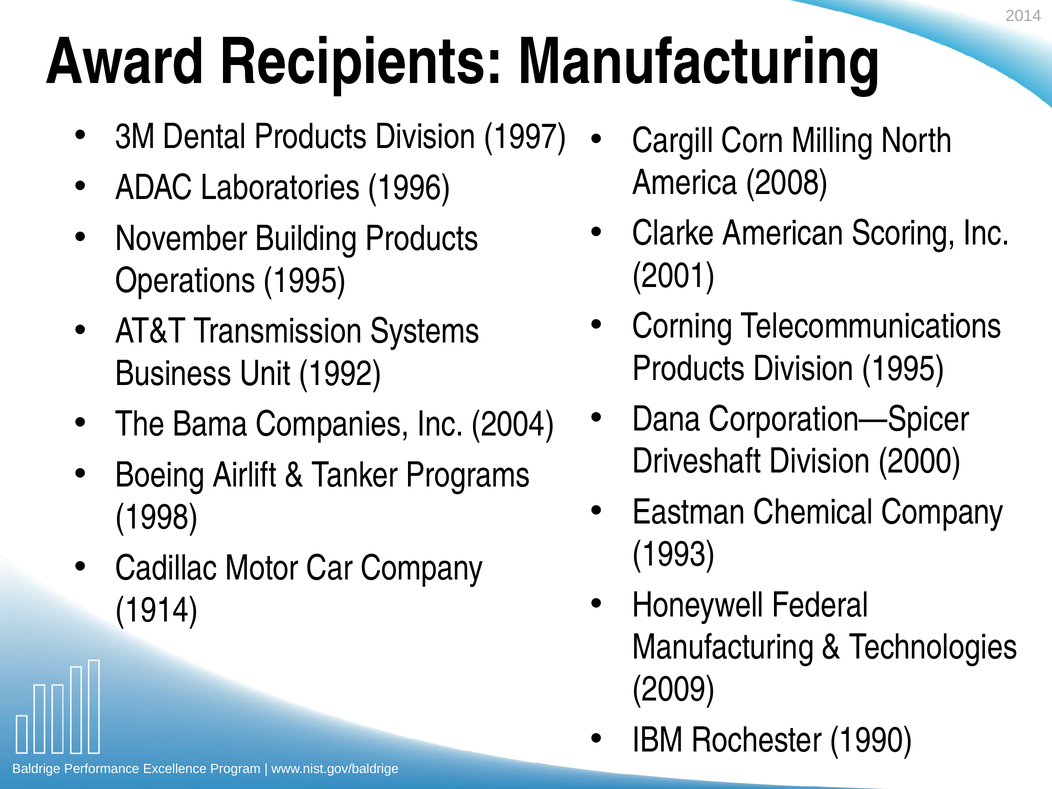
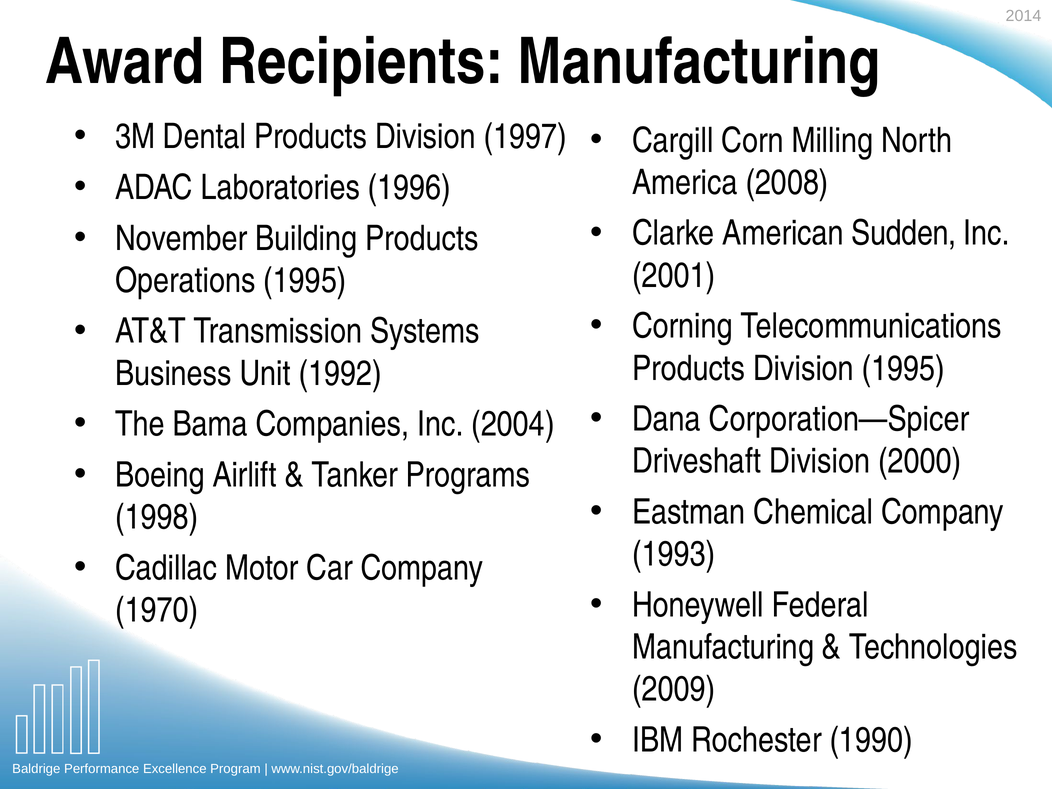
Scoring: Scoring -> Sudden (904, 233)
1914: 1914 -> 1970 (157, 610)
